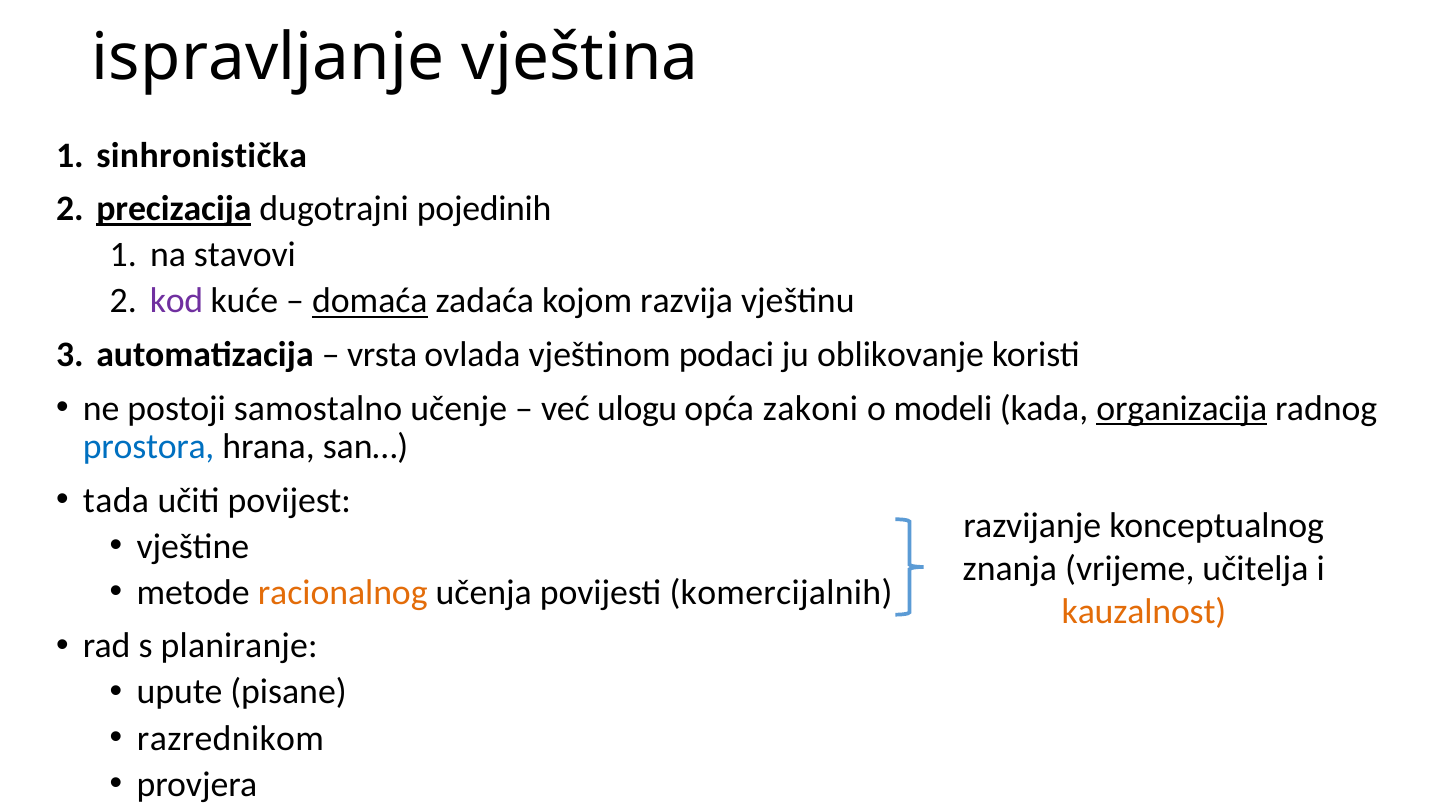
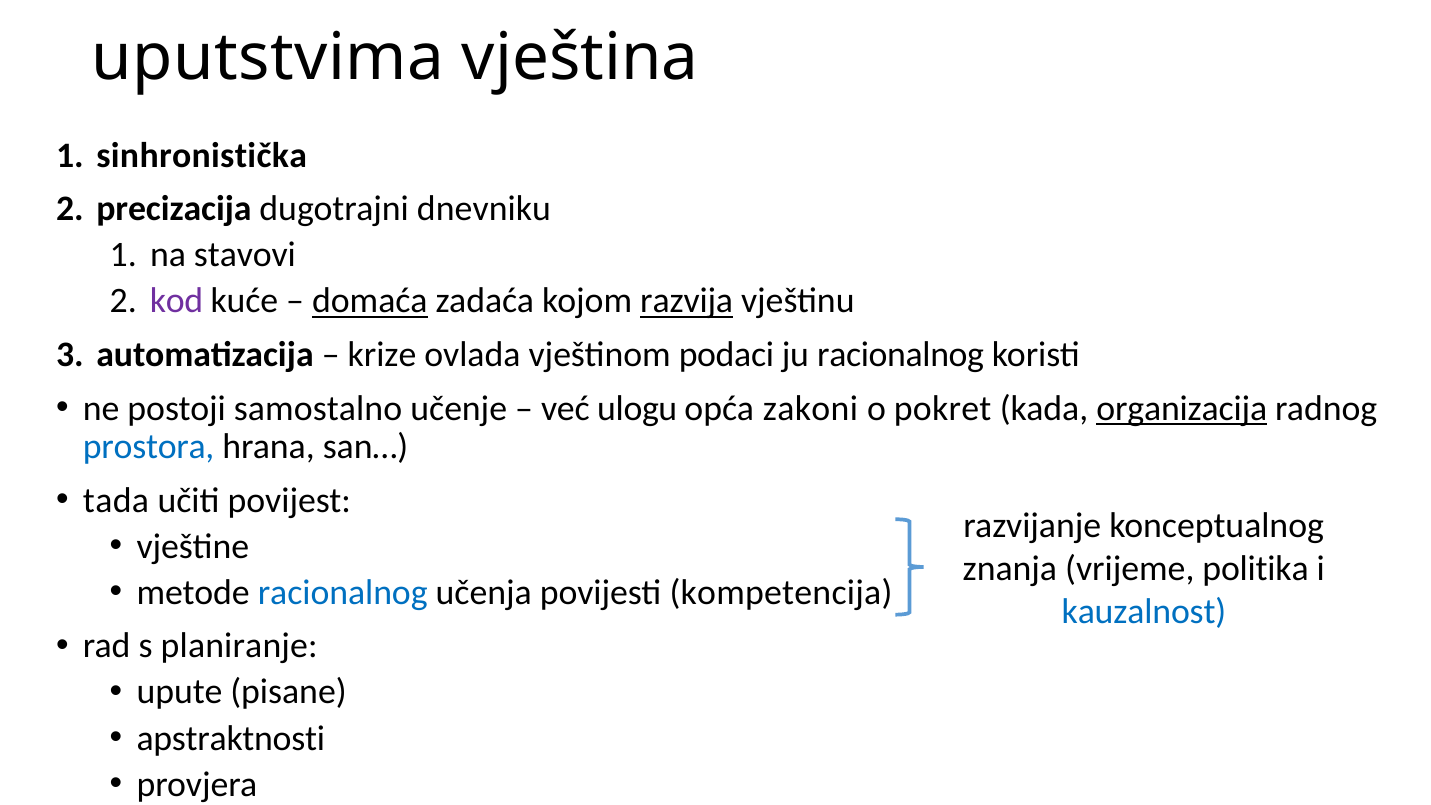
ispravljanje: ispravljanje -> uputstvima (268, 58)
precizacija underline: present -> none (174, 209)
pojedinih: pojedinih -> dnevniku (484, 209)
razvija underline: none -> present (687, 301)
vrsta: vrsta -> krize (382, 355)
ju oblikovanje: oblikovanje -> racionalnog (901, 355)
modeli: modeli -> pokret (943, 408)
učitelja: učitelja -> politika (1256, 569)
racionalnog colour: orange -> blue (343, 592)
komercijalnih: komercijalnih -> kompetencija (781, 592)
kauzalnost colour: orange -> blue (1144, 612)
razrednikom: razrednikom -> apstraktnosti (231, 738)
